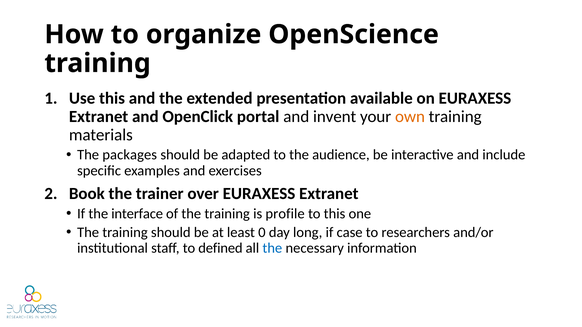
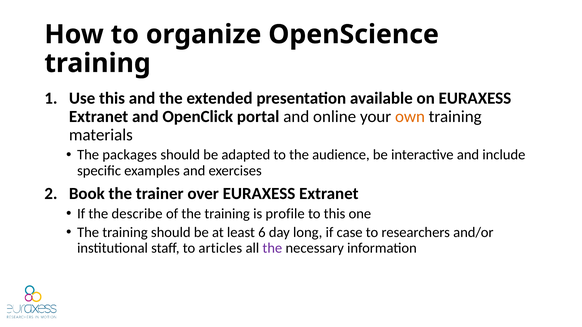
invent: invent -> online (335, 117)
interface: interface -> describe (137, 214)
0: 0 -> 6 (262, 233)
defined: defined -> articles (220, 248)
the colour: blue -> purple (272, 248)
